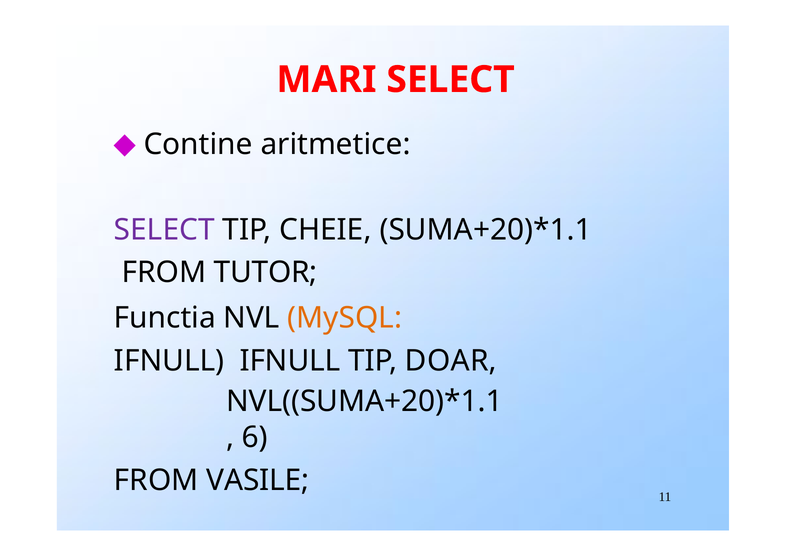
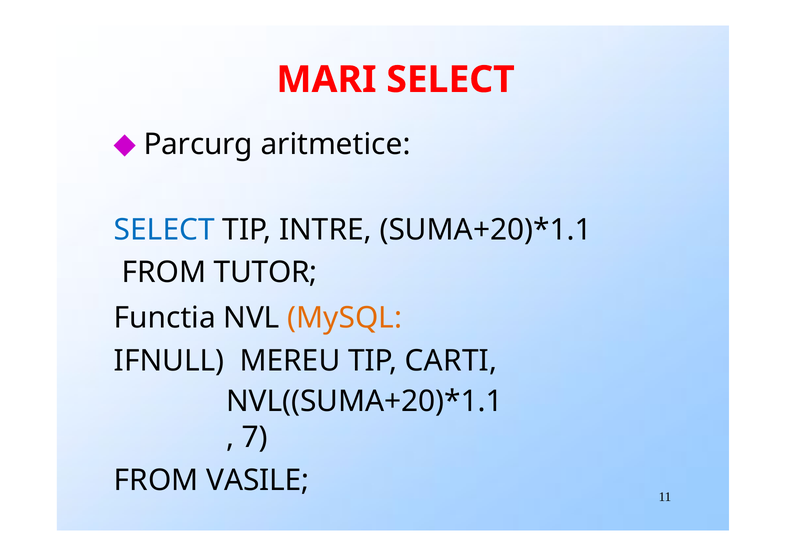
Contine: Contine -> Parcurg (198, 144)
SELECT colour: purple -> blue (164, 229)
CHEIE: CHEIE -> INTRE (325, 229)
IFNULL IFNULL: IFNULL -> MEREU (290, 361)
DOAR: DOAR -> CARTI (451, 361)
6: 6 -> 7 (255, 437)
